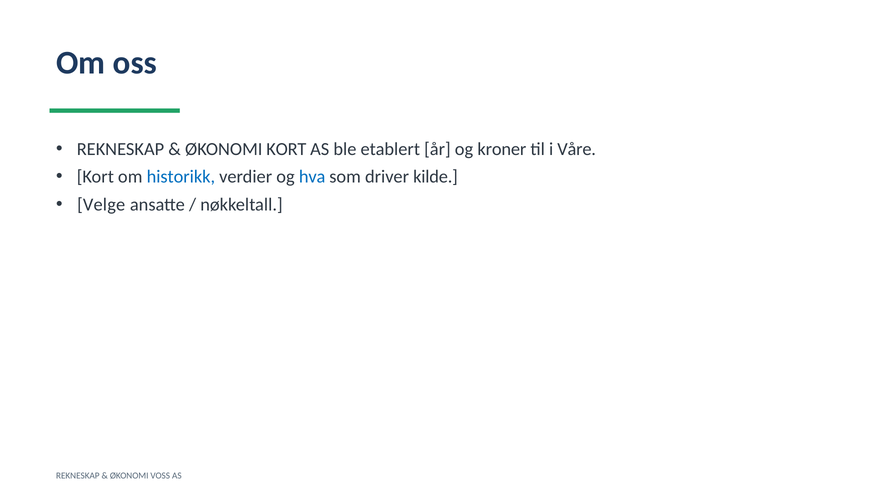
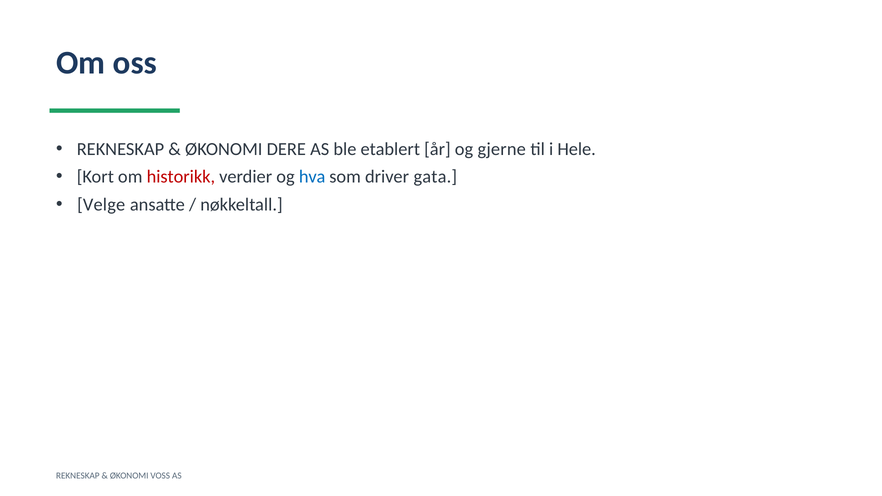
ØKONOMI KORT: KORT -> DERE (286, 149)
kroner: kroner -> gjerne (502, 149)
Våre: Våre -> Hele (577, 149)
historikk colour: blue -> red (181, 177)
kilde: kilde -> gata (435, 177)
